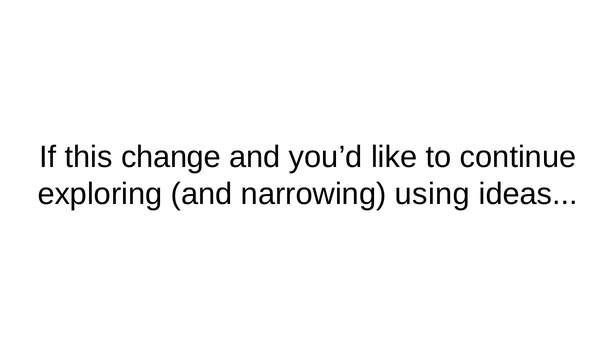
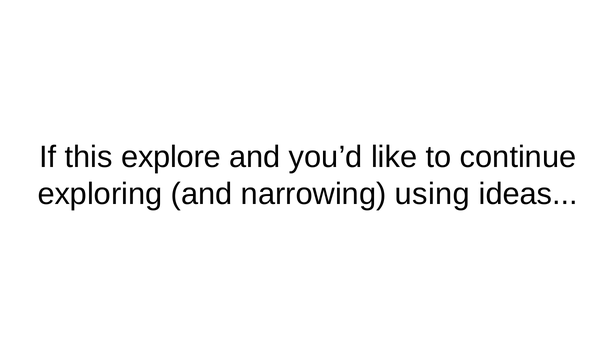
change: change -> explore (171, 157)
